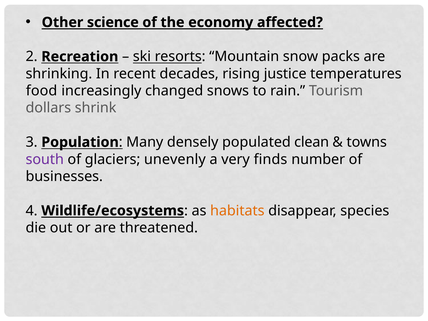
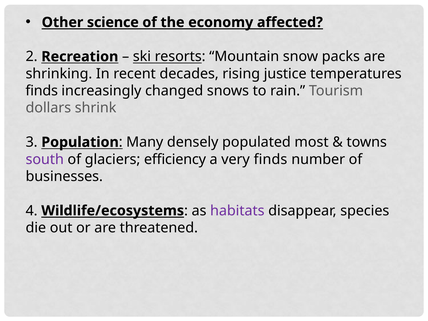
food: food -> finds (42, 91)
clean: clean -> most (312, 142)
unevenly: unevenly -> efficiency (175, 159)
habitats colour: orange -> purple (237, 211)
